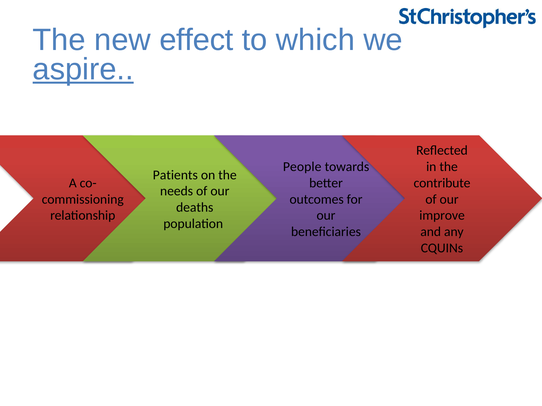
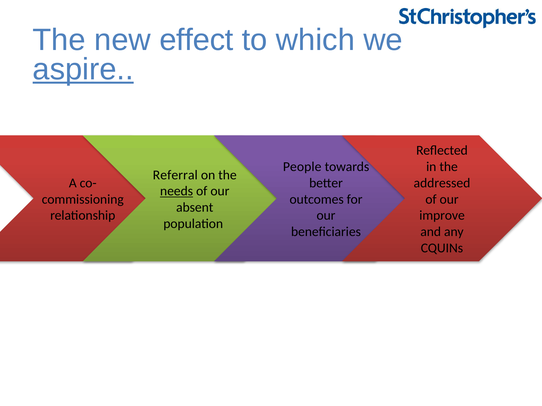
Patients: Patients -> Referral (175, 175)
contribute: contribute -> addressed (442, 183)
needs underline: none -> present (177, 191)
deaths: deaths -> absent (195, 208)
